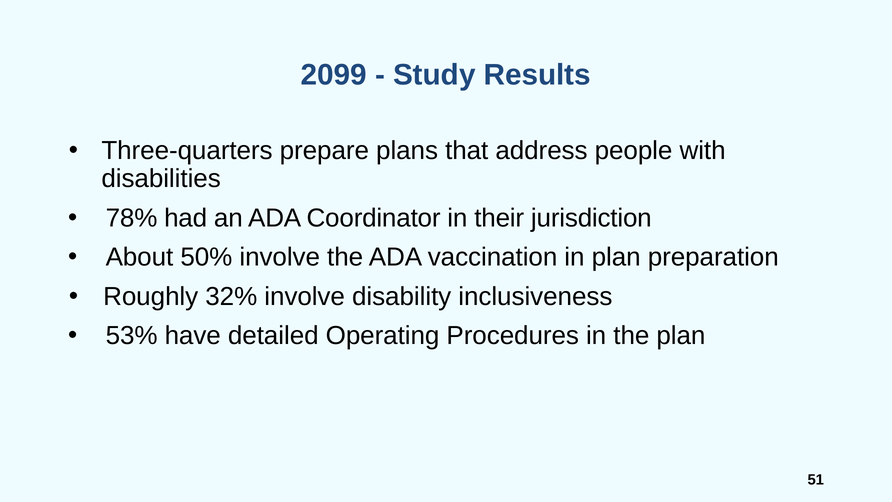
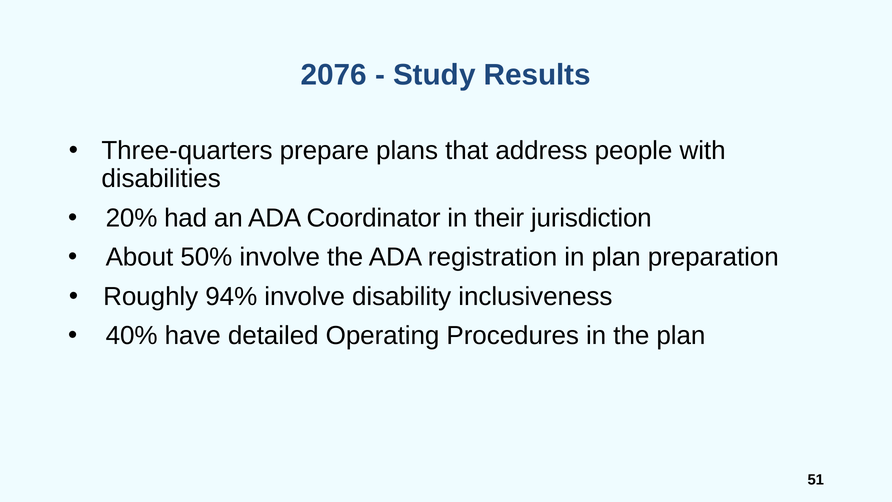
2099: 2099 -> 2076 (334, 75)
78%: 78% -> 20% (132, 218)
vaccination: vaccination -> registration (493, 257)
32%: 32% -> 94% (231, 296)
53%: 53% -> 40% (132, 336)
